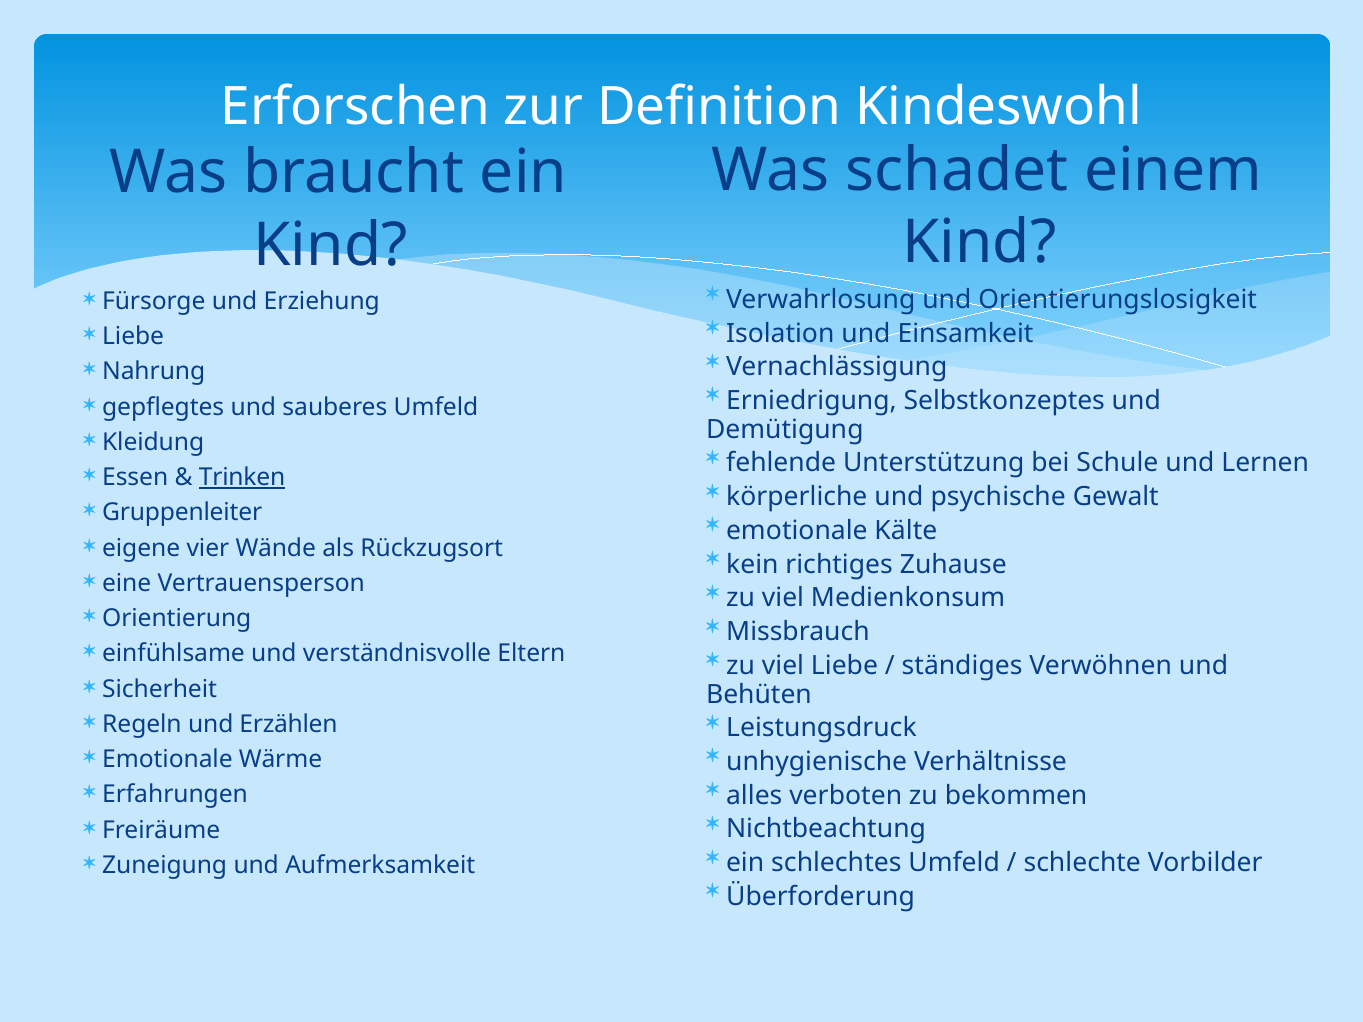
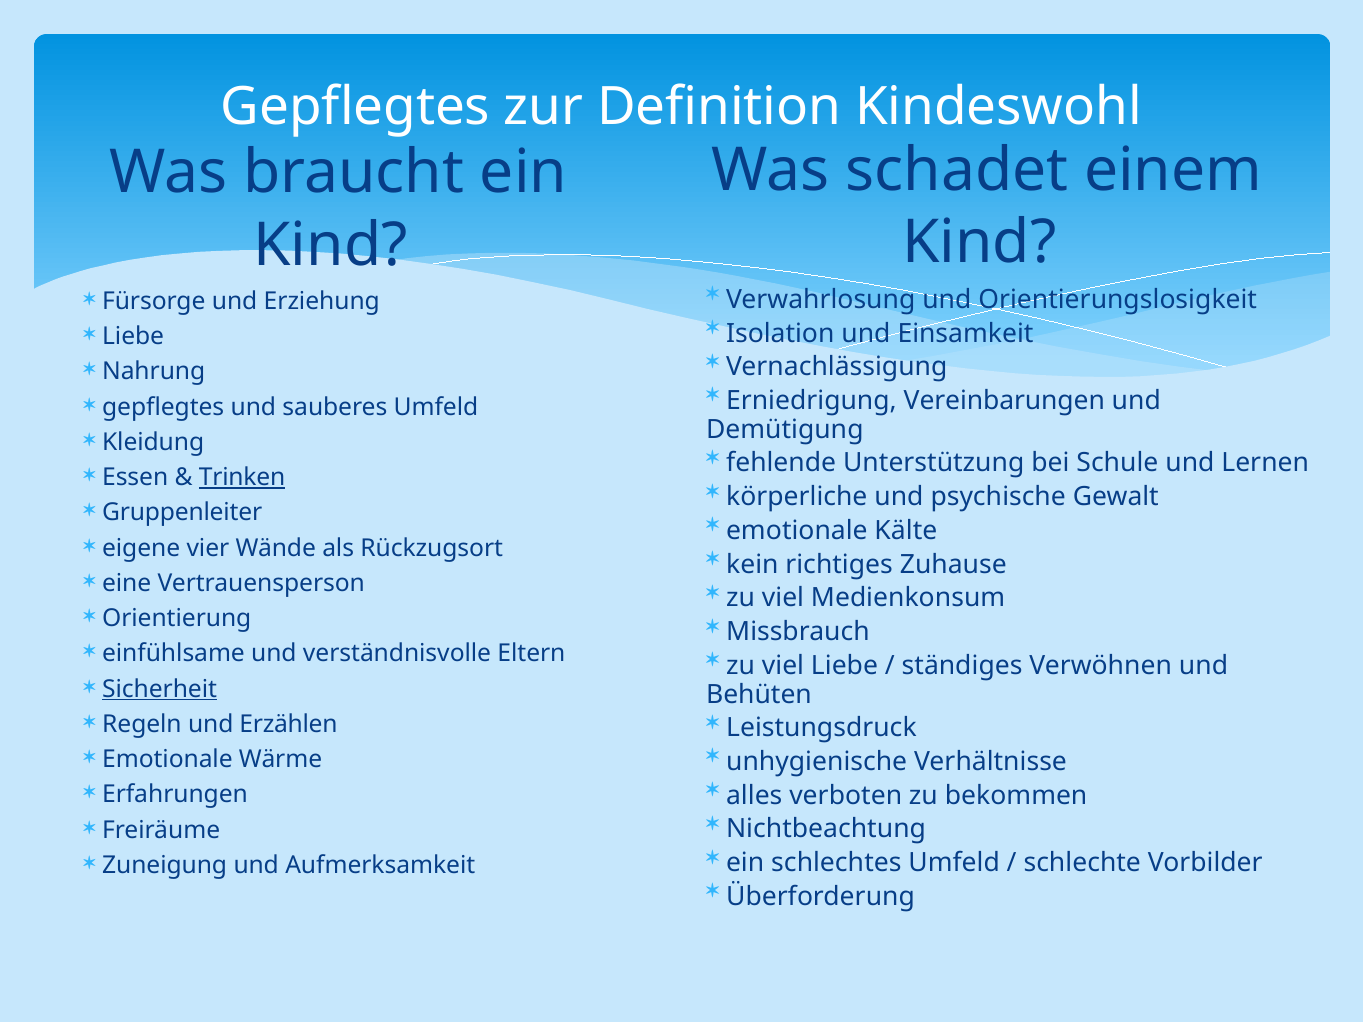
Erforschen: Erforschen -> Gepflegtes (356, 107)
Selbstkonzeptes: Selbstkonzeptes -> Vereinbarungen (1004, 401)
Sicherheit underline: none -> present (160, 689)
